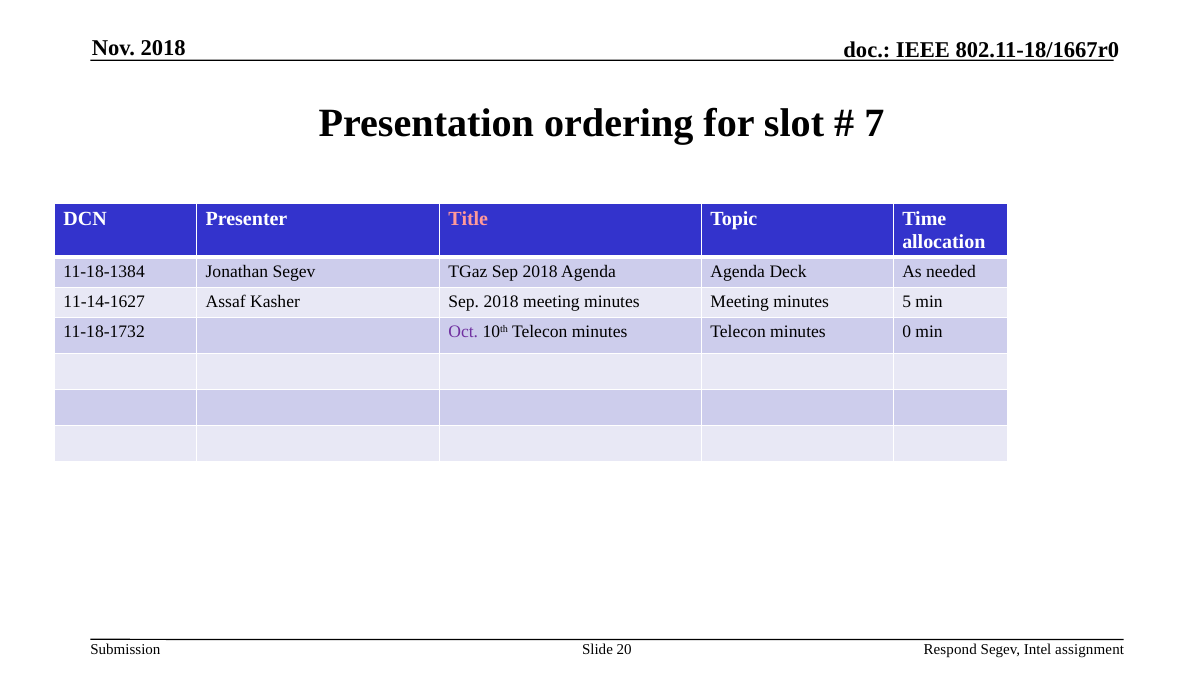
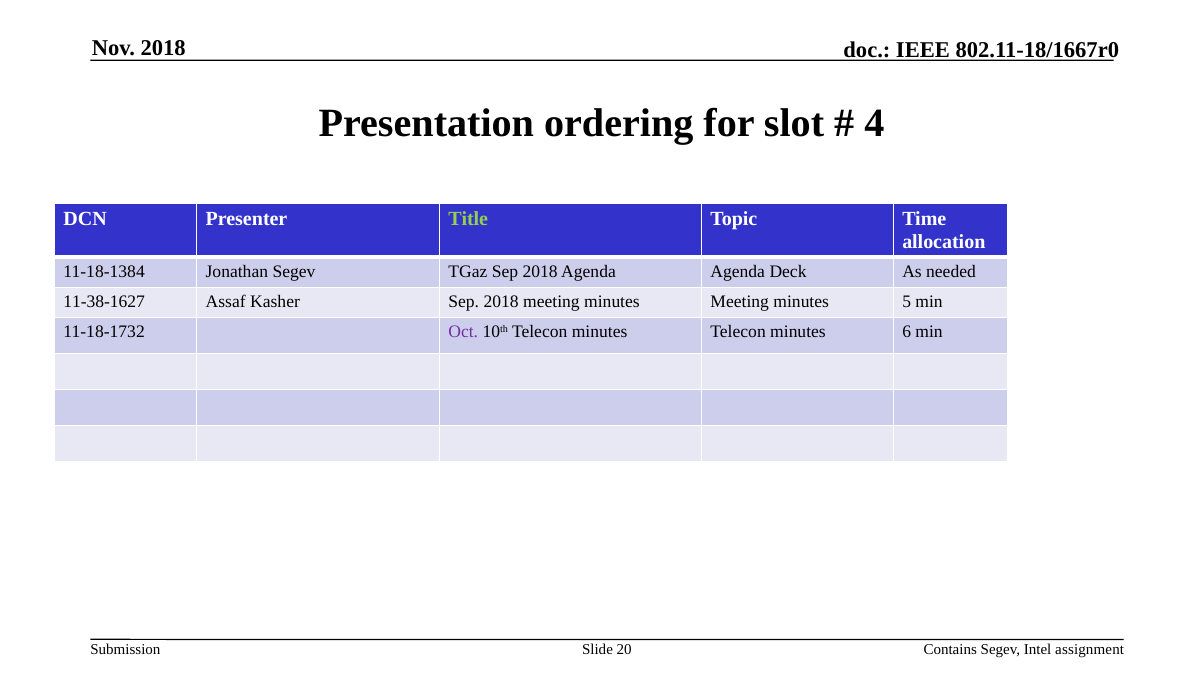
7: 7 -> 4 (874, 123)
Title colour: pink -> light green (468, 219)
11-14-1627: 11-14-1627 -> 11-38-1627 (104, 302)
0: 0 -> 6 (907, 332)
Respond: Respond -> Contains (950, 650)
